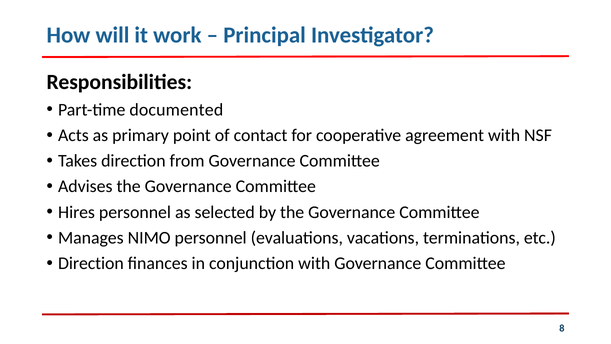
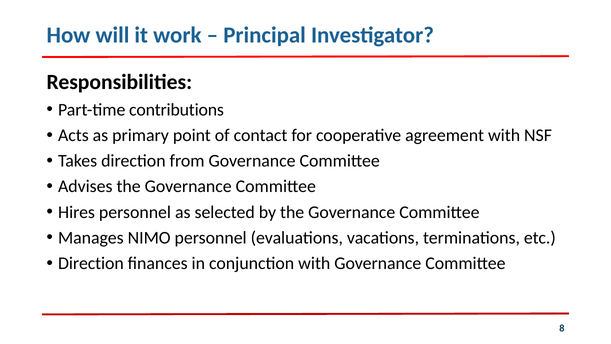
documented: documented -> contributions (176, 110)
